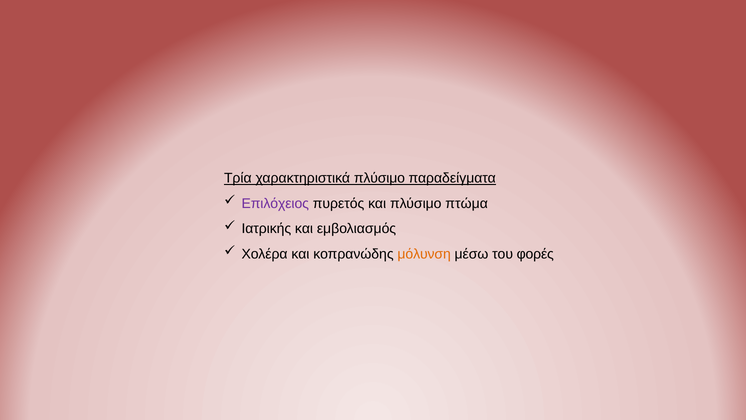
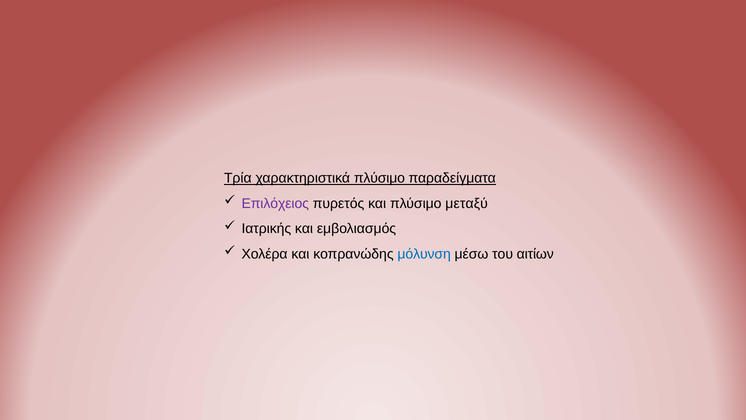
πτώμα: πτώμα -> μεταξύ (467, 203)
μόλυνση colour: orange -> blue (424, 254)
φορές: φορές -> αιτίων (535, 254)
